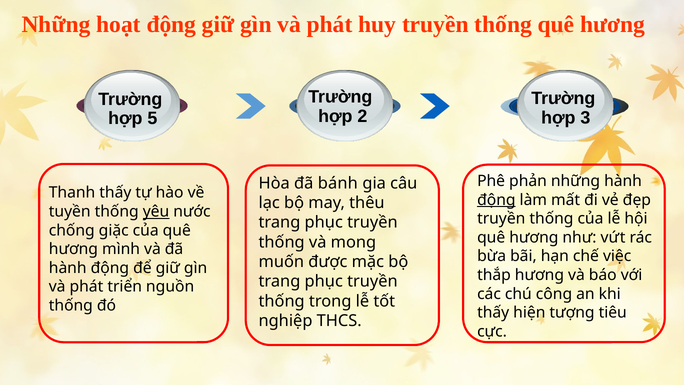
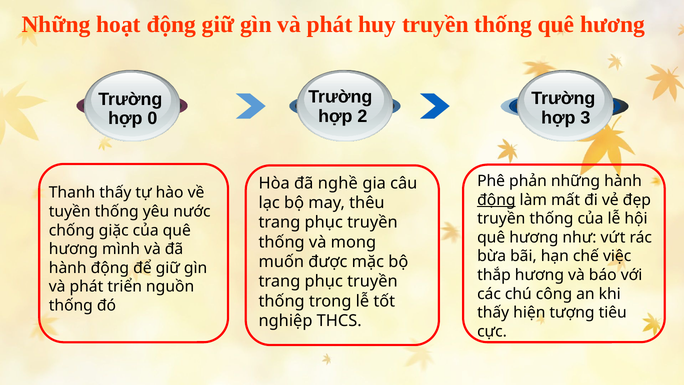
5: 5 -> 0 (152, 118)
bánh: bánh -> nghề (338, 183)
yêu underline: present -> none (156, 211)
